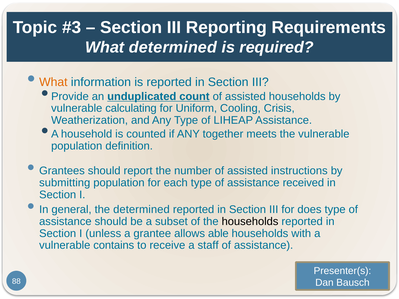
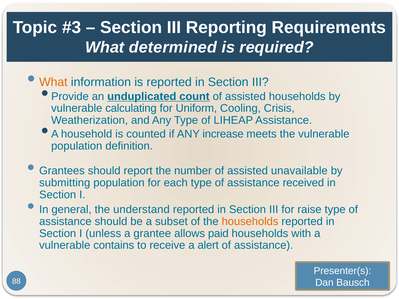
together: together -> increase (223, 134)
instructions: instructions -> unavailable (299, 171)
the determined: determined -> understand (141, 210)
does: does -> raise (309, 210)
households colour: black -> orange (250, 222)
able: able -> paid (218, 234)
staff: staff -> alert (208, 246)
